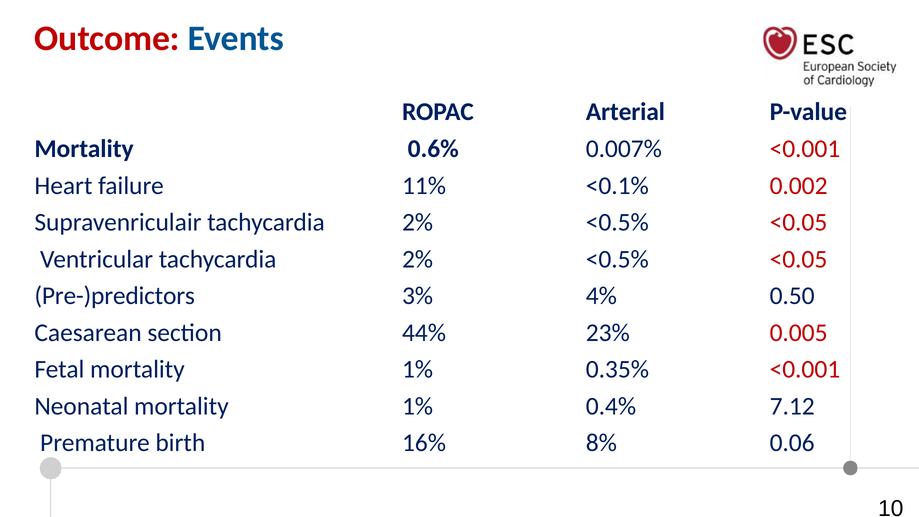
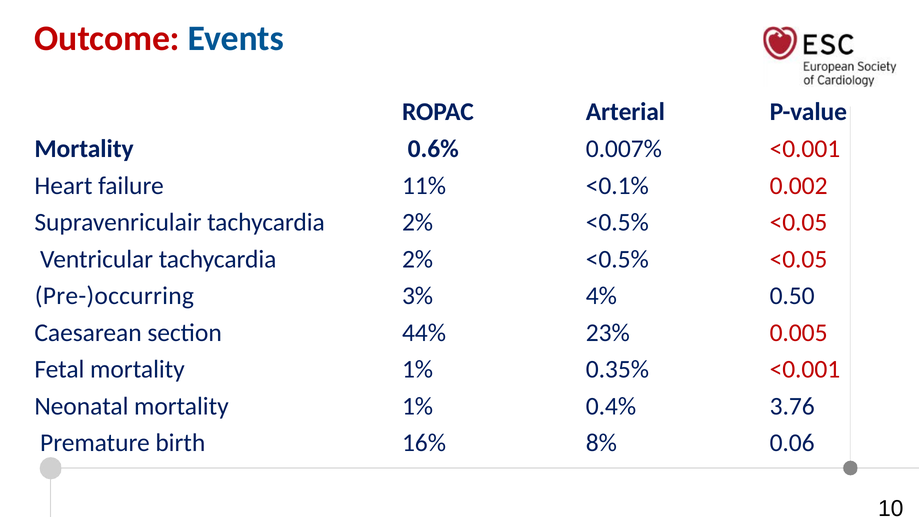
Pre-)predictors: Pre-)predictors -> Pre-)occurring (114, 296)
7.12: 7.12 -> 3.76 (792, 406)
